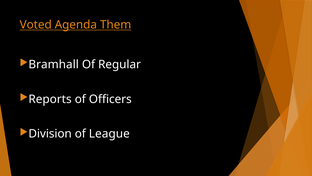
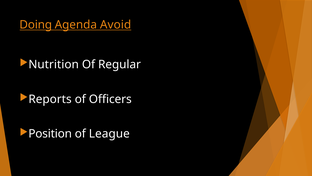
Voted: Voted -> Doing (36, 25)
Them: Them -> Avoid (116, 25)
Bramhall: Bramhall -> Nutrition (54, 64)
Division: Division -> Position (50, 133)
